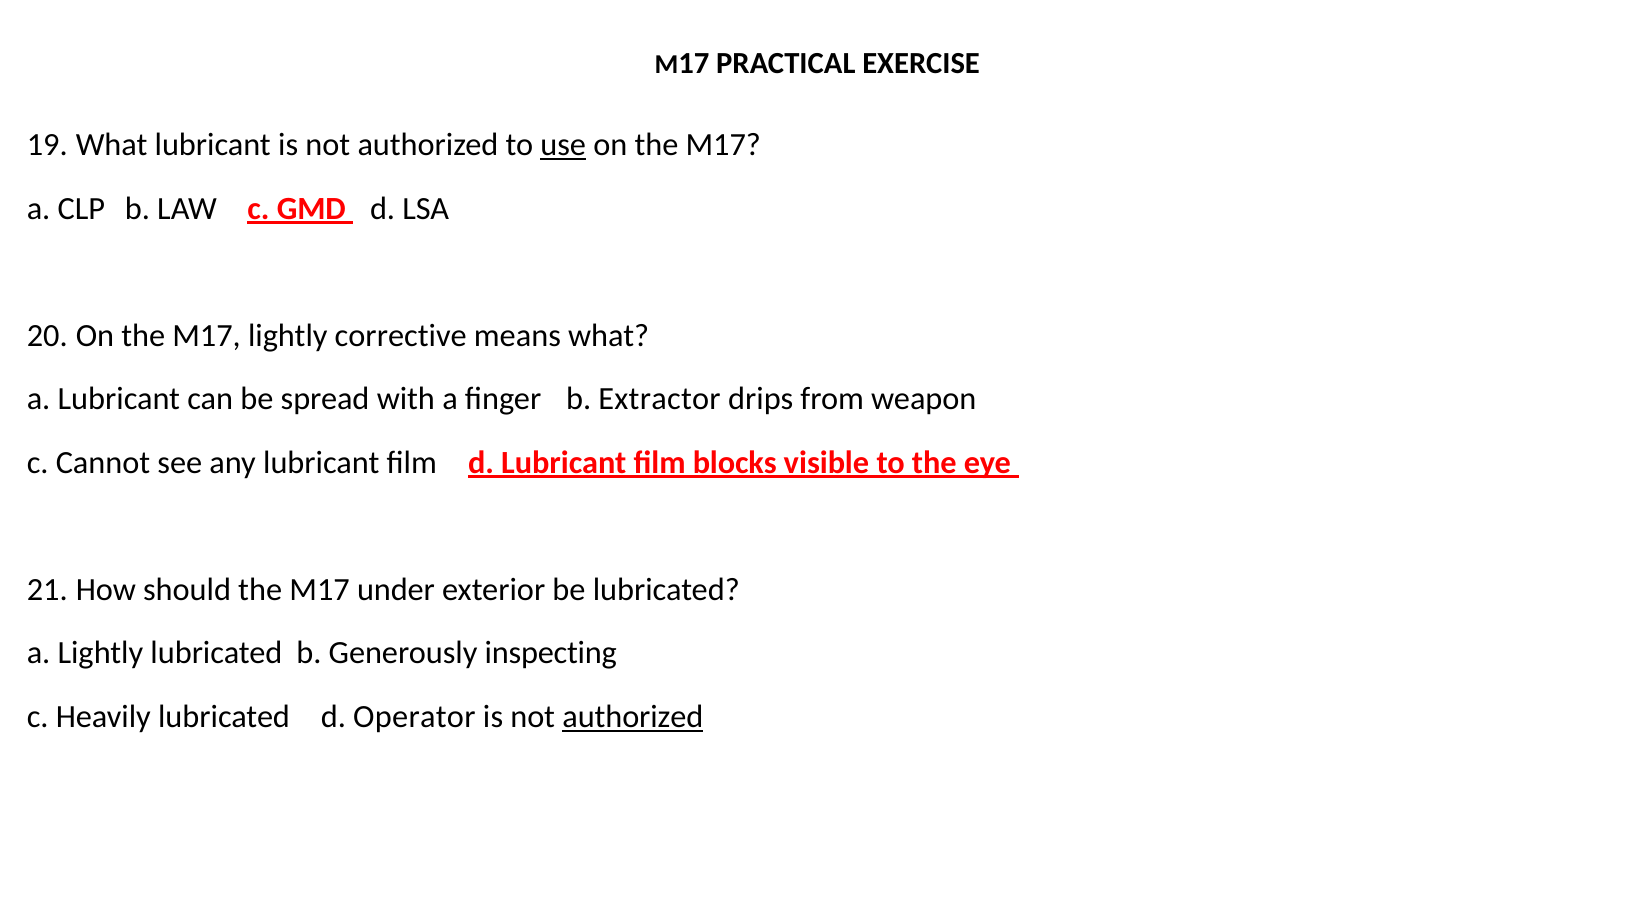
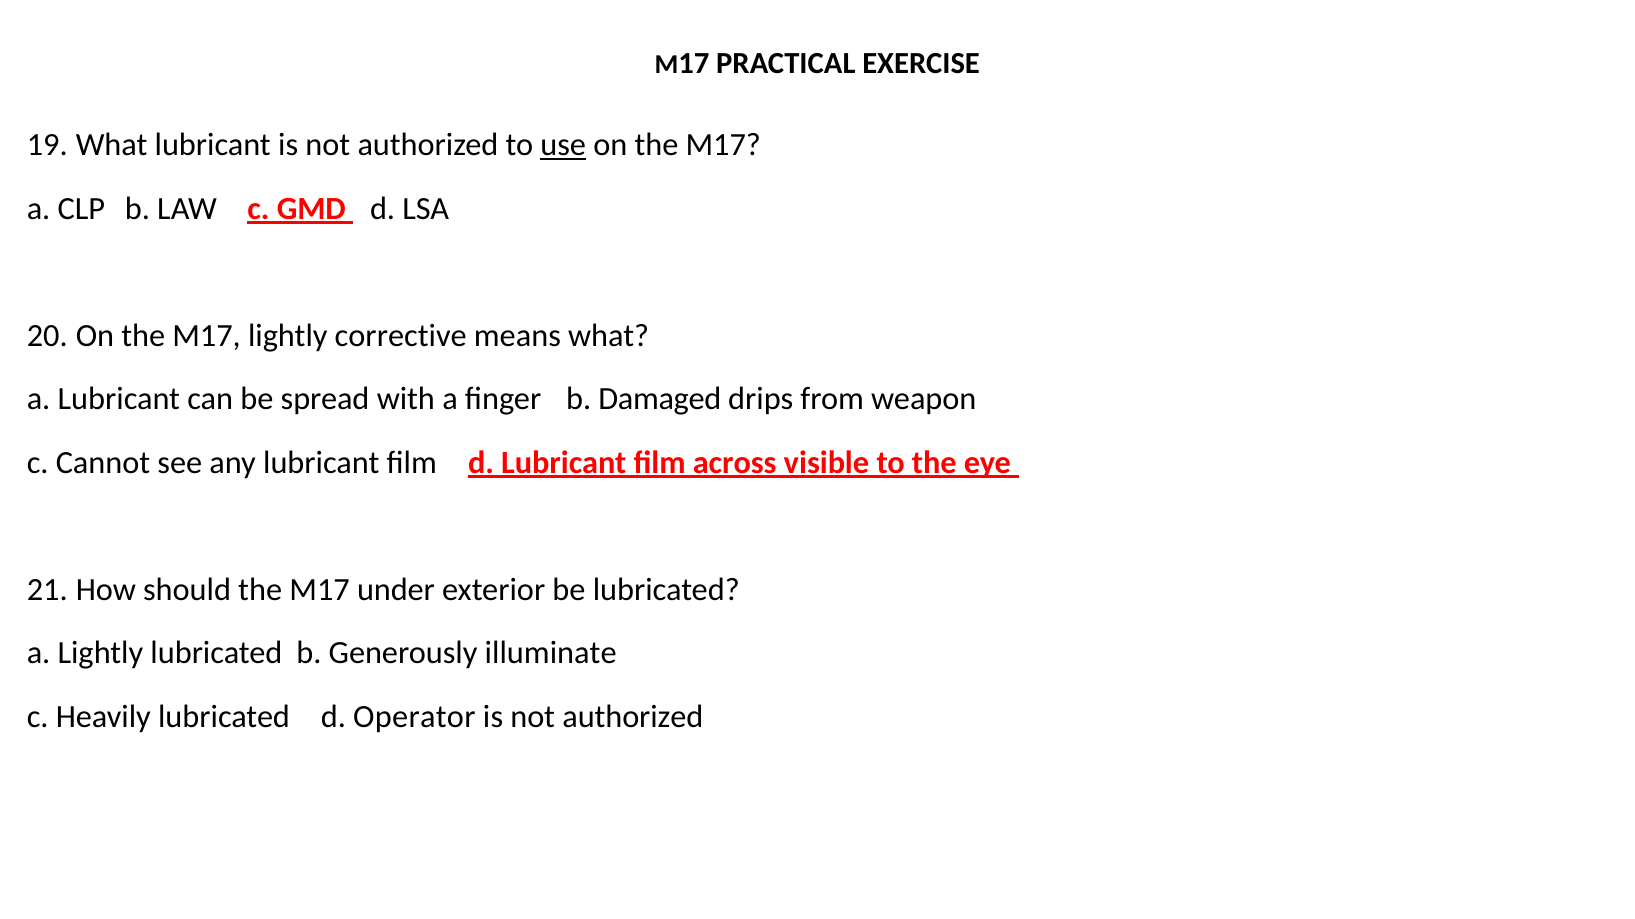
Extractor: Extractor -> Damaged (660, 399)
blocks: blocks -> across (735, 463)
inspecting: inspecting -> illuminate (551, 654)
authorized underline: present -> none (633, 717)
